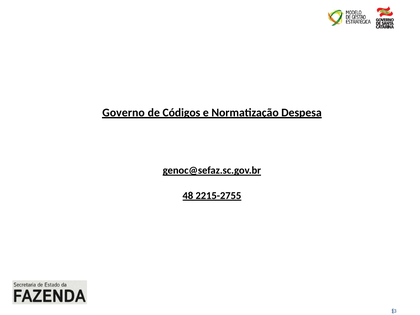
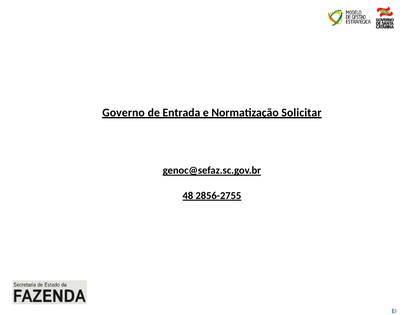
Códigos: Códigos -> Entrada (181, 113)
Despesa: Despesa -> Solicitar (301, 113)
2215-2755: 2215-2755 -> 2856-2755 (218, 196)
